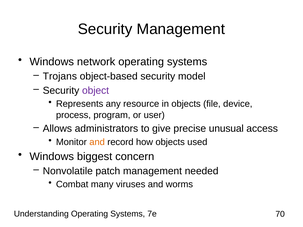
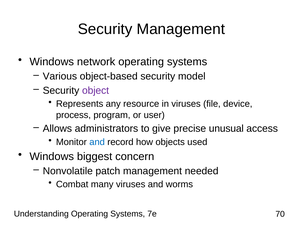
Trojans: Trojans -> Various (60, 76)
in objects: objects -> viruses (186, 104)
and colour: orange -> blue (97, 142)
